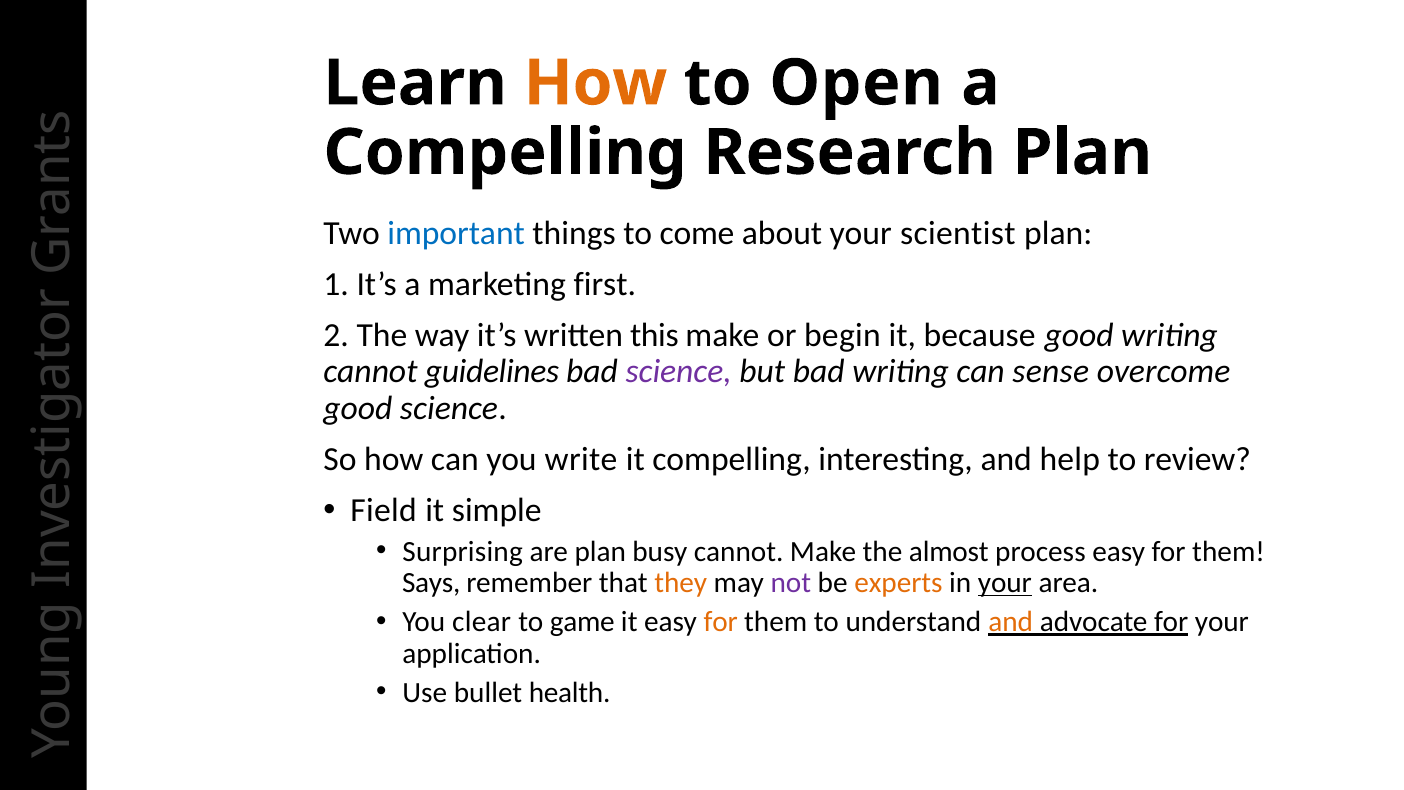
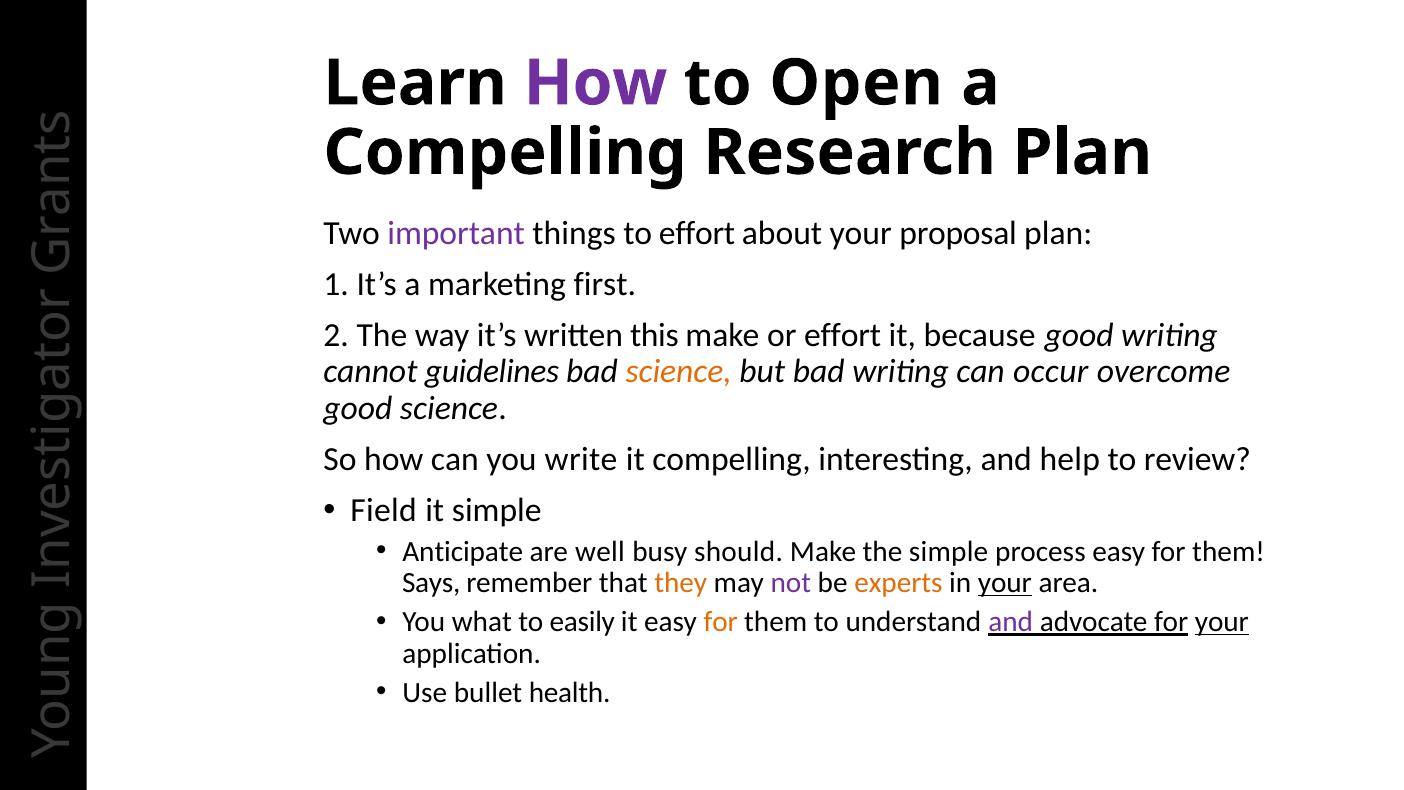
How colour: orange -> purple (595, 83)
important colour: blue -> purple (456, 233)
to come: come -> effort (697, 233)
scientist: scientist -> proposal (958, 233)
or begin: begin -> effort (843, 335)
science colour: purple -> orange (679, 372)
sense: sense -> occur (1051, 372)
Surprising: Surprising -> Anticipate (463, 551)
are plan: plan -> well (600, 551)
busy cannot: cannot -> should (738, 551)
the almost: almost -> simple (949, 551)
clear: clear -> what (482, 622)
game: game -> easily (582, 622)
and colour: orange -> purple (1011, 622)
your underline: none -> present (1222, 622)
